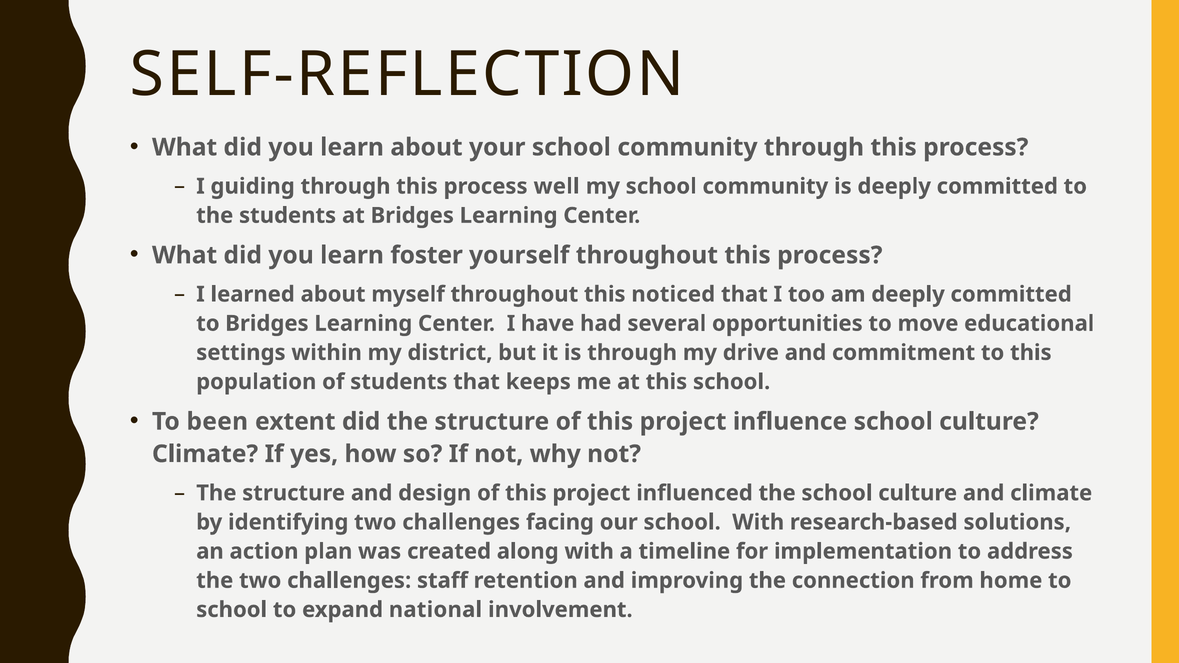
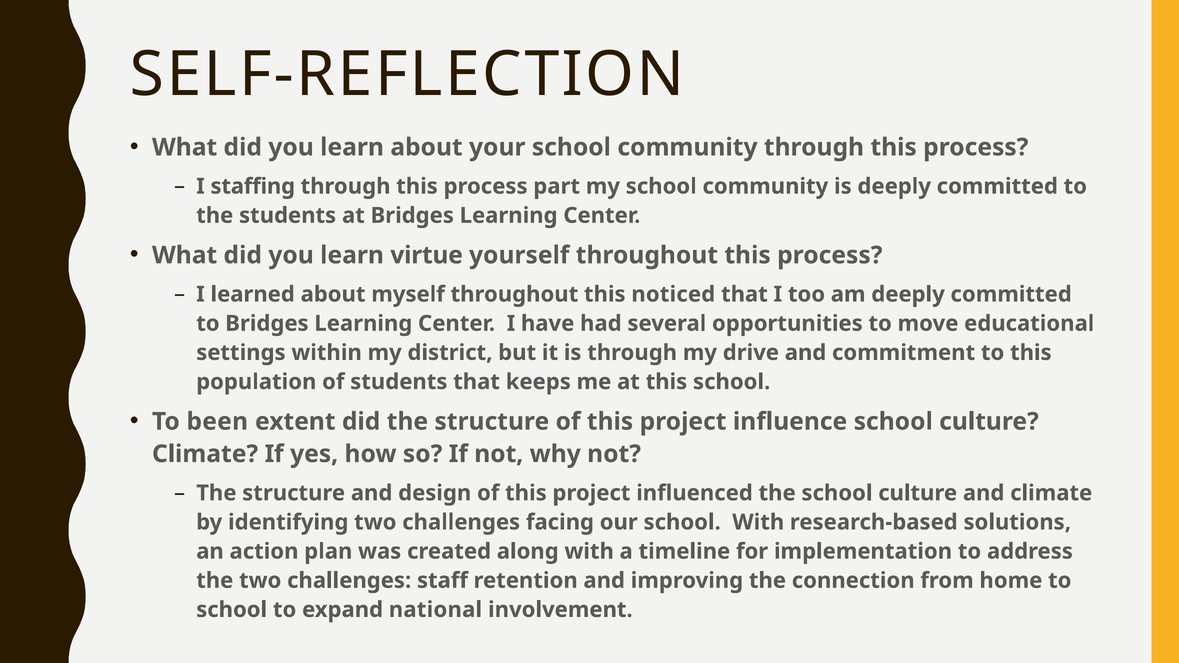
guiding: guiding -> staffing (253, 186)
well: well -> part (557, 186)
foster: foster -> virtue (427, 255)
